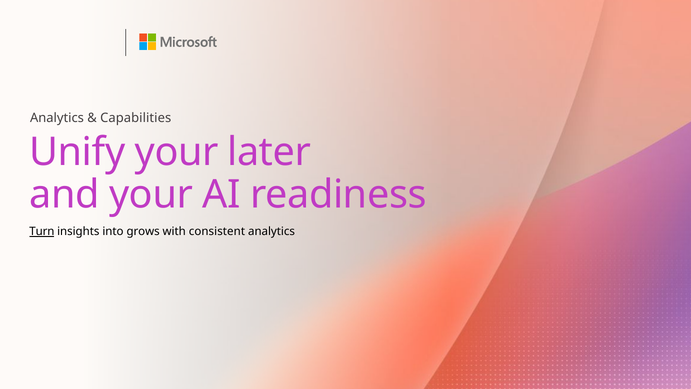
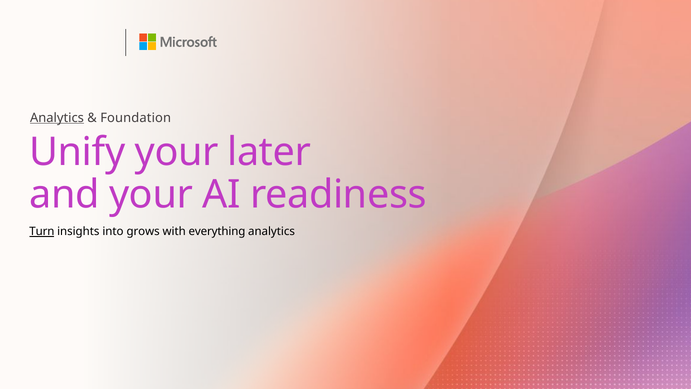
Analytics underline: none -> present (57, 118)
Capabilities: Capabilities -> Foundation (136, 118)
consistent: consistent -> everything (217, 231)
